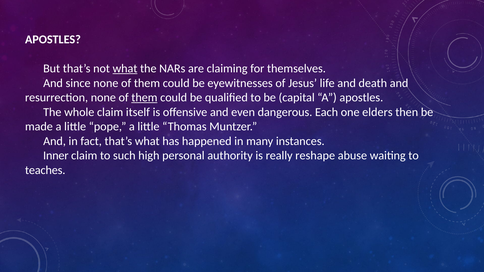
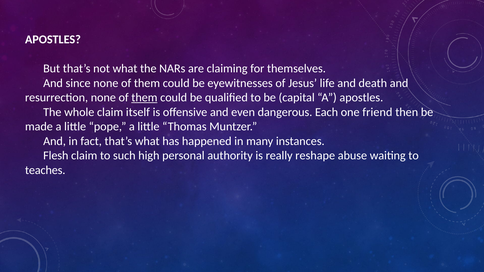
what underline: present -> none (125, 69)
elders: elders -> friend (377, 112)
Inner: Inner -> Flesh (56, 156)
